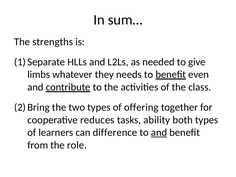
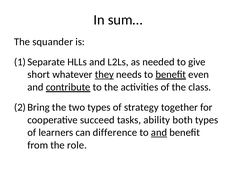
strengths: strengths -> squander (53, 42)
limbs: limbs -> short (39, 75)
they underline: none -> present (104, 75)
offering: offering -> strategy (141, 107)
reduces: reduces -> succeed (97, 120)
